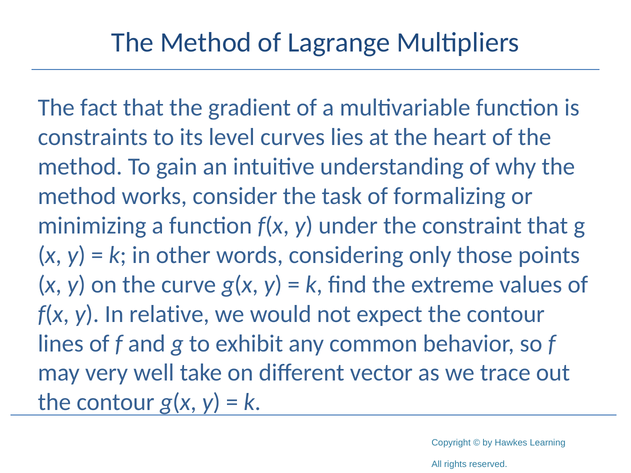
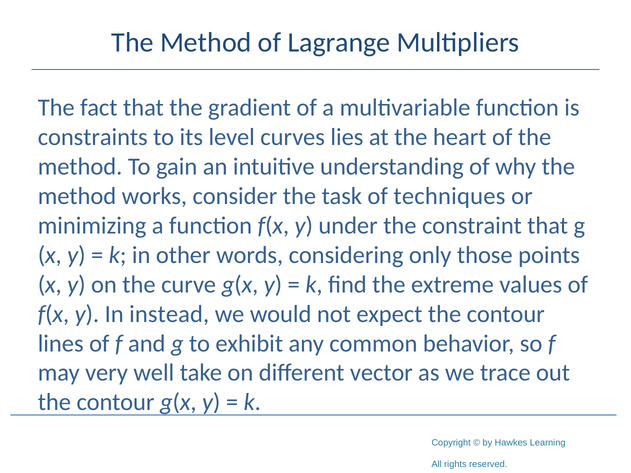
formalizing: formalizing -> techniques (449, 196)
relative: relative -> instead (169, 314)
